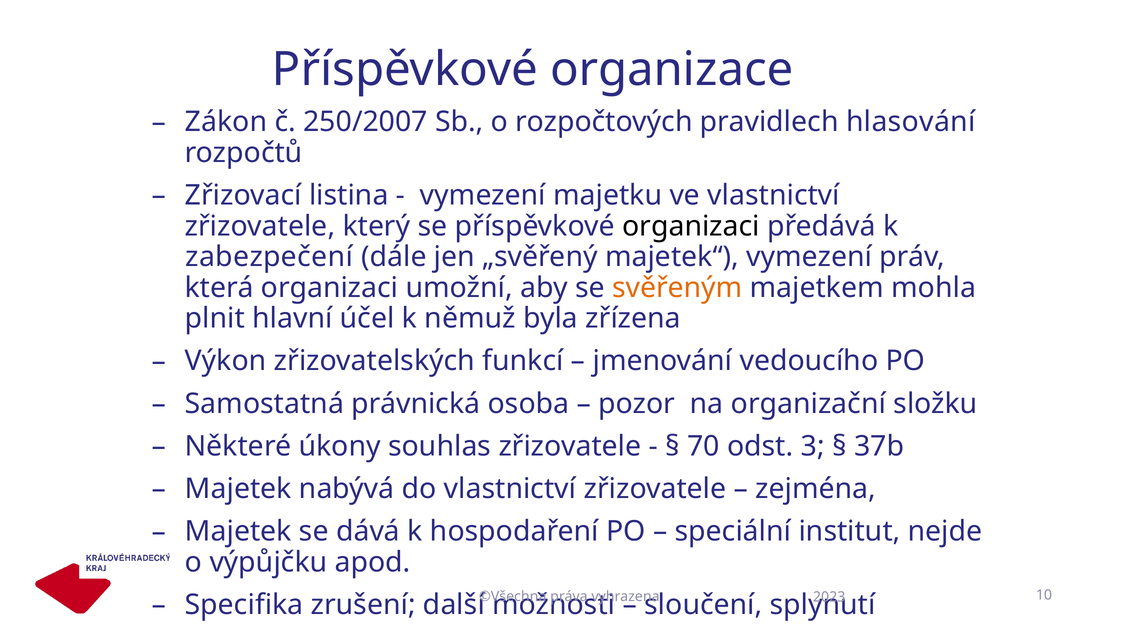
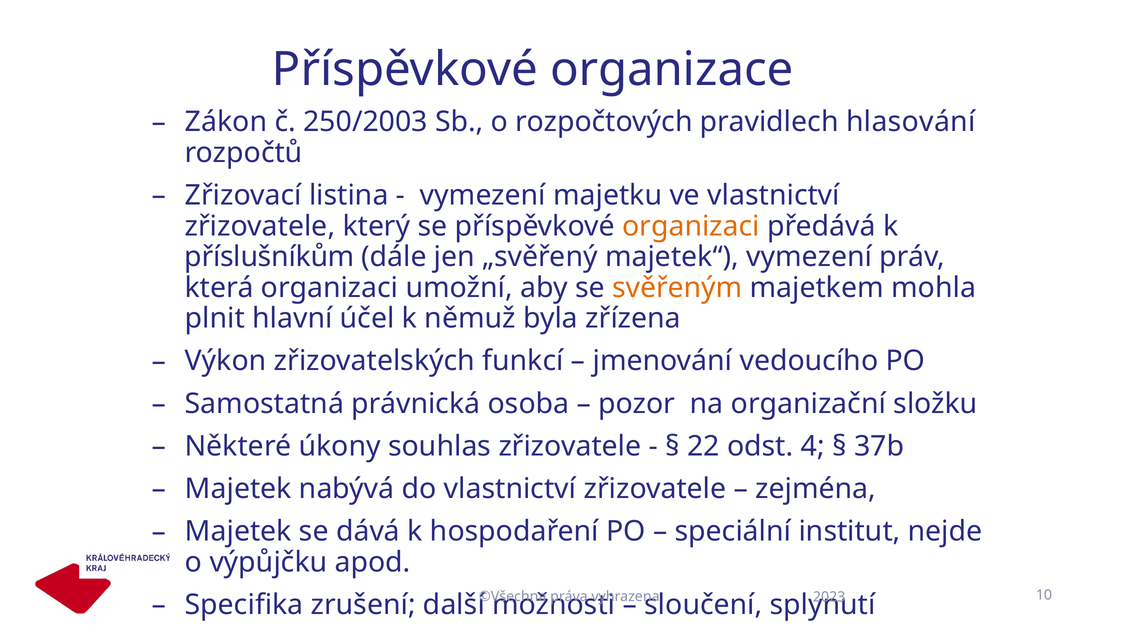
250/2007: 250/2007 -> 250/2003 (365, 122)
organizaci colour: black -> orange (691, 226)
zabezpečení: zabezpečení -> příslušníkům (269, 257)
70: 70 -> 22 (703, 446)
3: 3 -> 4 (813, 446)
